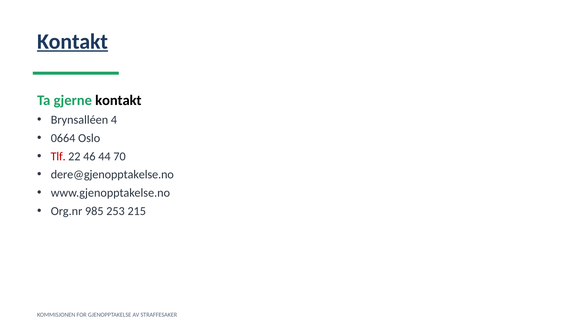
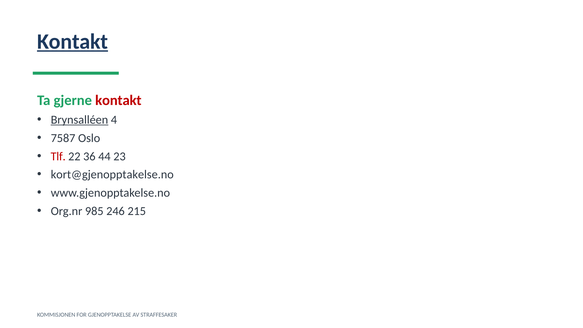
kontakt colour: black -> red (118, 100)
Brynsalléen underline: none -> present (79, 120)
0664: 0664 -> 7587 (63, 138)
46: 46 -> 36 (89, 156)
70: 70 -> 23 (120, 156)
dere@gjenopptakelse.no: dere@gjenopptakelse.no -> kort@gjenopptakelse.no (112, 175)
253: 253 -> 246 (115, 211)
